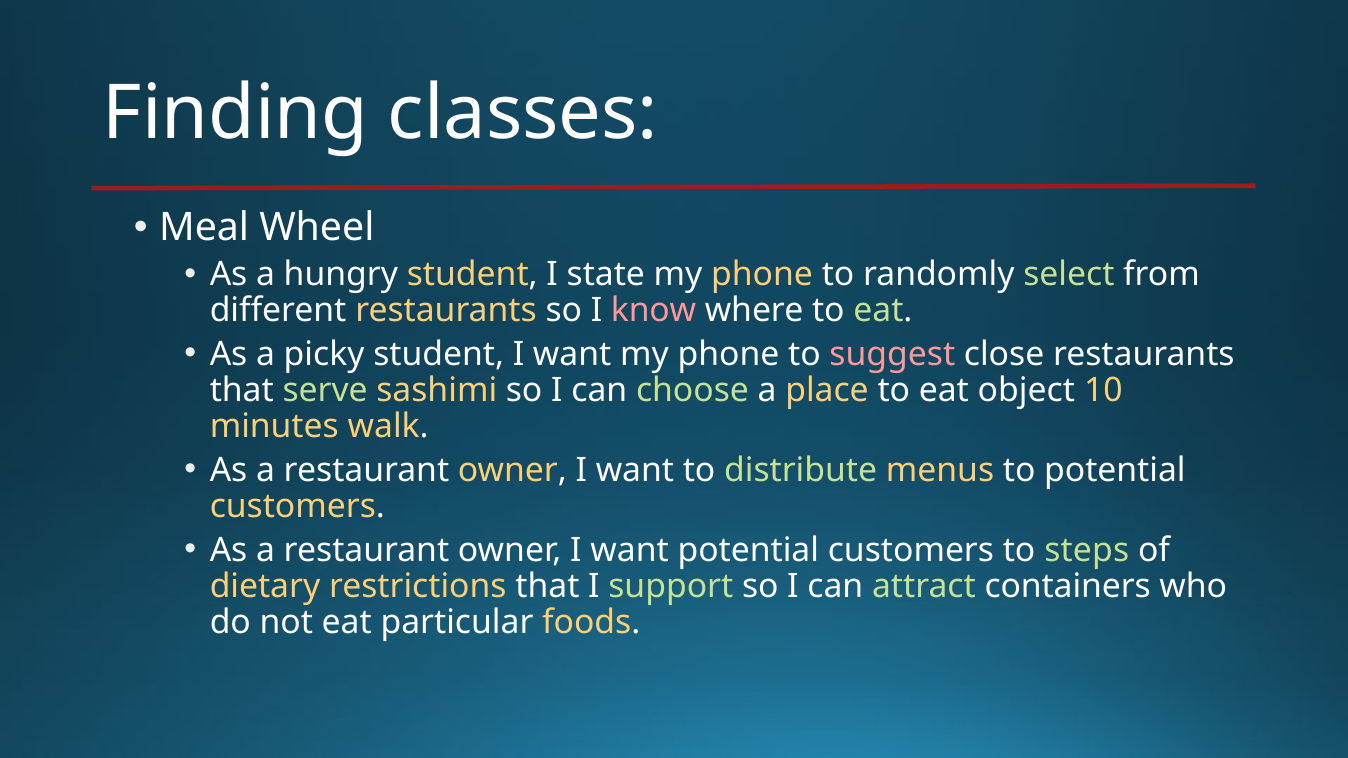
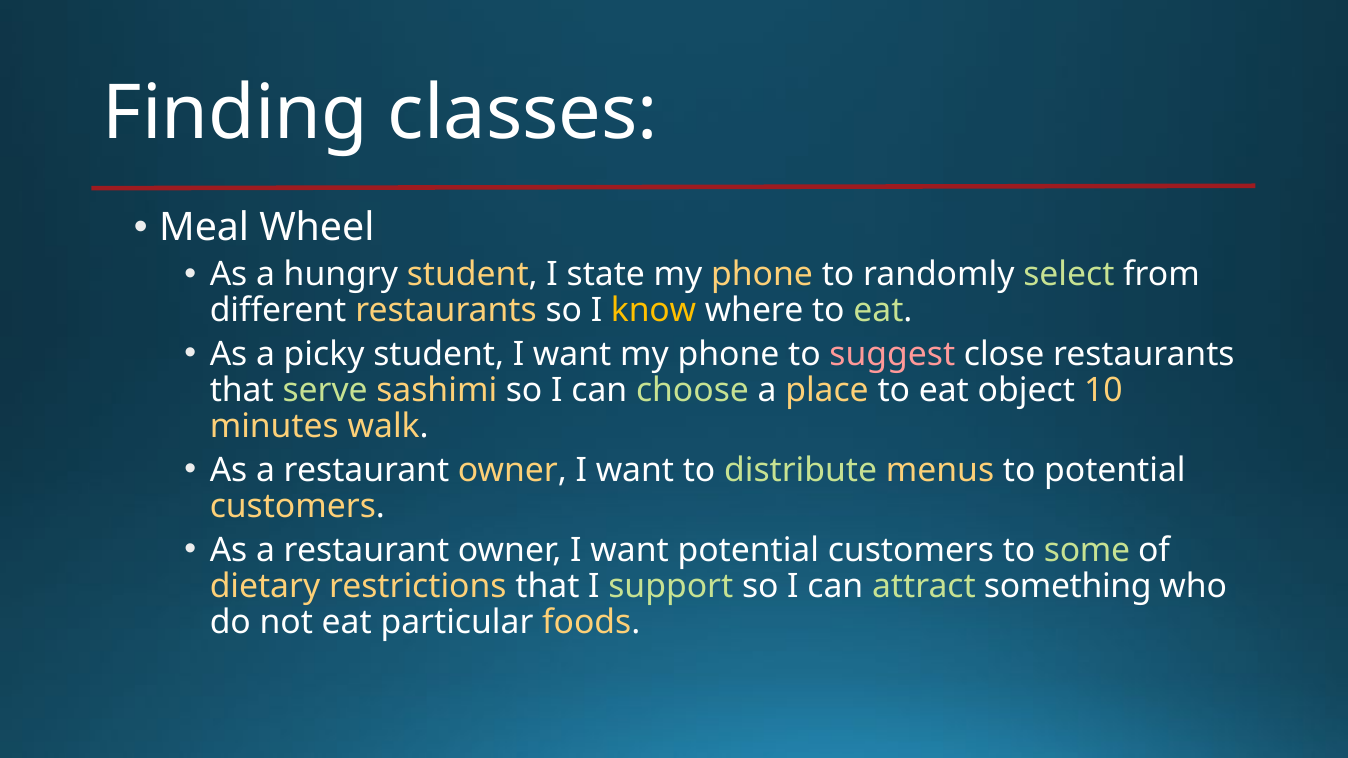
know colour: pink -> yellow (654, 311)
steps: steps -> some (1087, 550)
containers: containers -> something (1068, 586)
